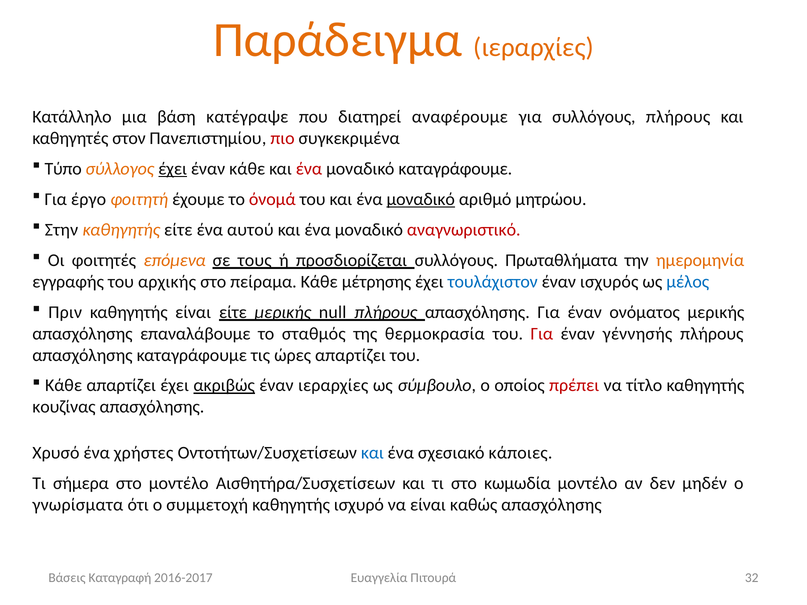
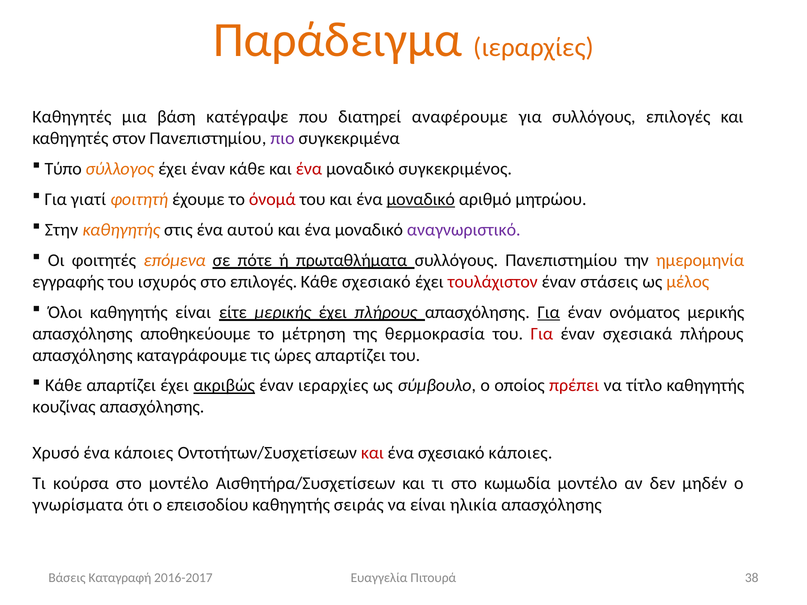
Κατάλληλο: Κατάλληλο -> Καθηγητές (72, 117)
συλλόγους πλήρους: πλήρους -> επιλογές (678, 117)
πιο colour: red -> purple (282, 138)
έχει underline: present -> none (173, 169)
μοναδικό καταγράφουμε: καταγράφουμε -> συγκεκριμένος (455, 169)
έργο: έργο -> γιατί (89, 199)
καθηγητής είτε: είτε -> στις (178, 230)
αναγνωριστικό colour: red -> purple (464, 230)
τους: τους -> πότε (255, 260)
προσδιορίζεται: προσδιορίζεται -> πρωταθλήματα (352, 260)
συλλόγους Πρωταθλήματα: Πρωταθλήματα -> Πανεπιστημίου (561, 260)
αρχικής: αρχικής -> ισχυρός (167, 282)
στο πείραμα: πείραμα -> επιλογές (264, 282)
Κάθε μέτρησης: μέτρησης -> σχεσιακό (376, 282)
τουλάχιστον colour: blue -> red (493, 282)
ισχυρός: ισχυρός -> στάσεις (609, 282)
μέλος colour: blue -> orange (688, 282)
Πριν: Πριν -> Όλοι (65, 312)
μερικής null: null -> έχει (333, 312)
Για underline: none -> present (549, 312)
επαναλάβουμε: επαναλάβουμε -> αποθηκεύουμε (195, 334)
σταθμός: σταθμός -> μέτρηση (314, 334)
γέννησής: γέννησής -> σχεσιακά (638, 334)
ένα χρήστες: χρήστες -> κάποιες (144, 453)
και colour: blue -> red (372, 453)
σήμερα: σήμερα -> κούρσα (81, 483)
συμμετοχή: συμμετοχή -> επεισοδίου (207, 505)
ισχυρό: ισχυρό -> σειράς (359, 505)
καθώς: καθώς -> ηλικία (473, 505)
32: 32 -> 38 (752, 578)
